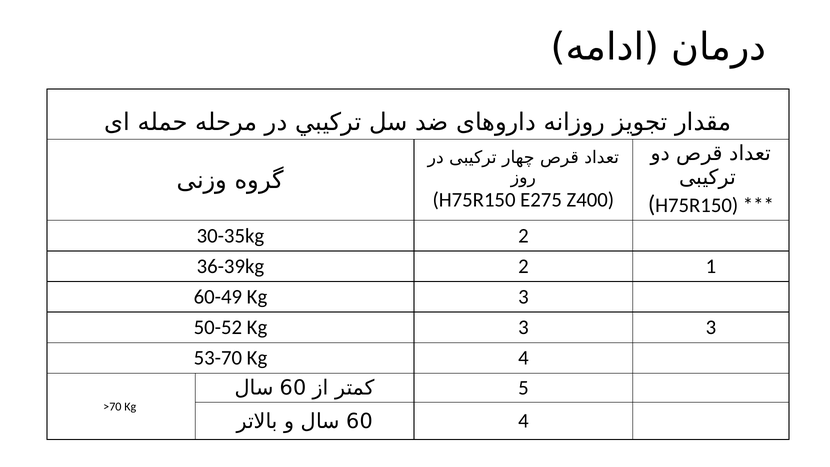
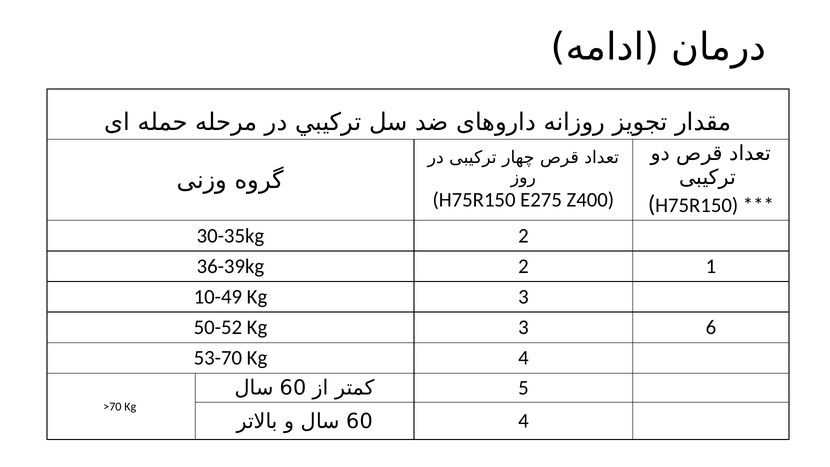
60-49: 60-49 -> 10-49 (218, 297)
3 3: 3 -> 6 (711, 327)
